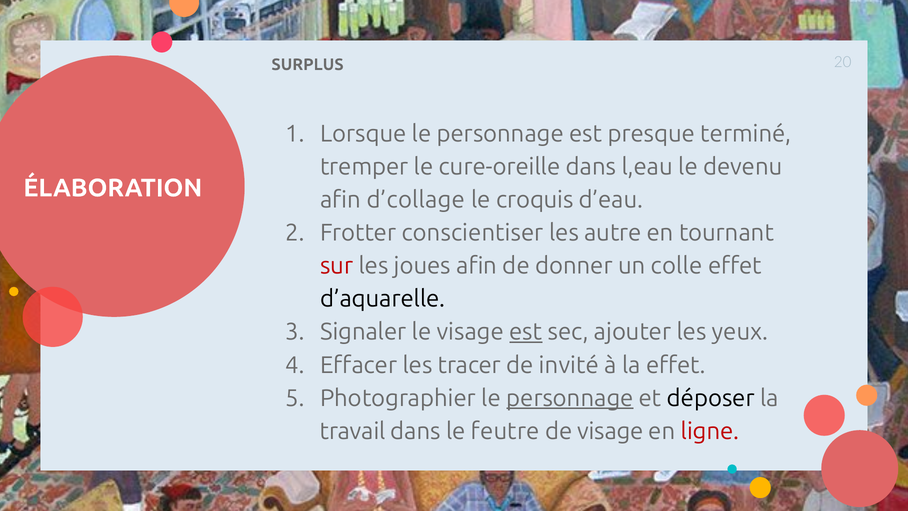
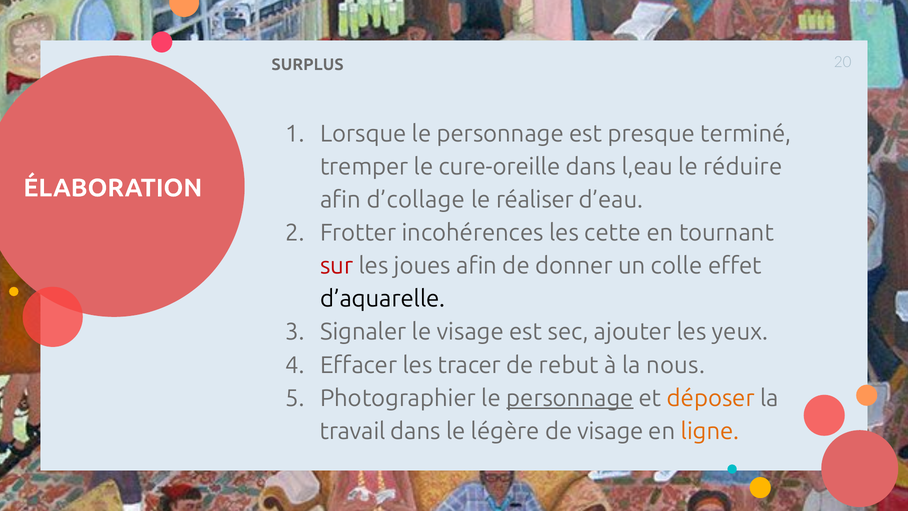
devenu: devenu -> réduire (743, 167)
croquis: croquis -> réaliser (535, 200)
conscientiser: conscientiser -> incohérences (473, 233)
autre: autre -> cette (613, 233)
est underline: present -> none (526, 332)
invité: invité -> rebut (569, 365)
la effet: effet -> nous (676, 365)
déposer colour: black -> orange (711, 398)
feutre: feutre -> légère (505, 431)
ligne colour: red -> orange (710, 431)
